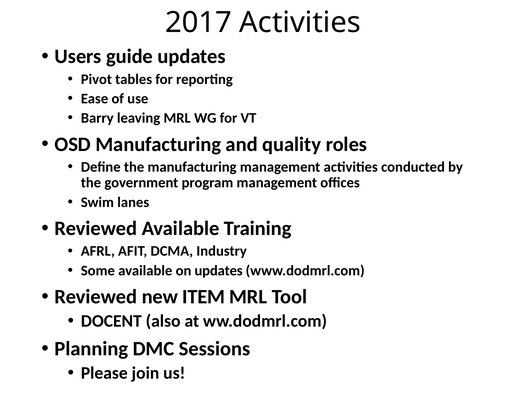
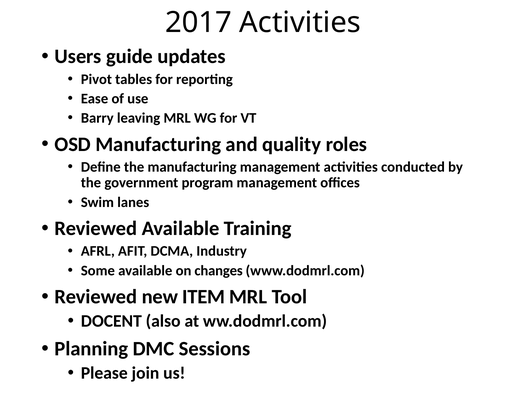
on updates: updates -> changes (219, 270)
